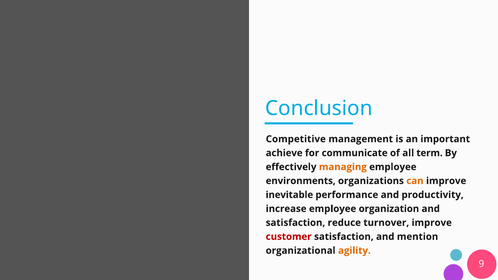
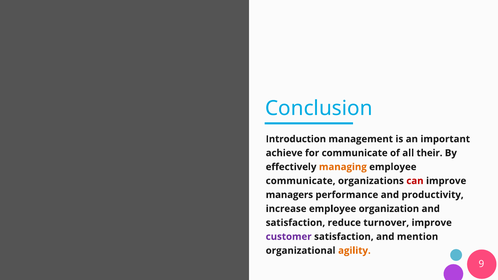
Competitive: Competitive -> Introduction (296, 139)
term: term -> their (430, 153)
environments: environments -> communicate (301, 181)
can colour: orange -> red (415, 181)
inevitable: inevitable -> managers (289, 195)
customer colour: red -> purple (289, 237)
